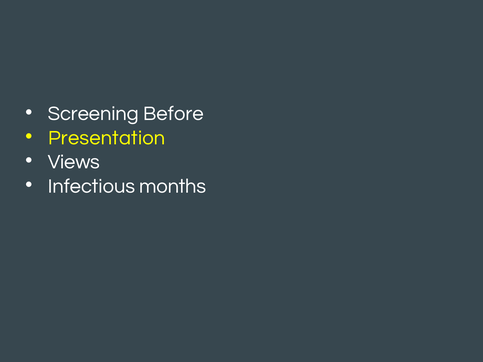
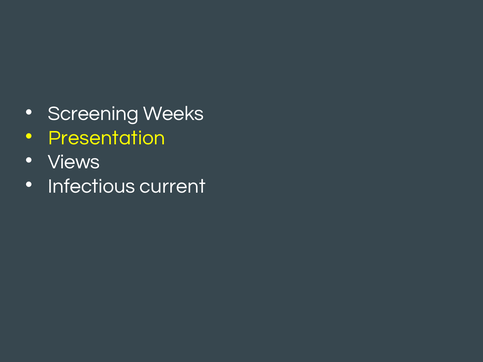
Before: Before -> Weeks (174, 114)
months: months -> current (173, 186)
